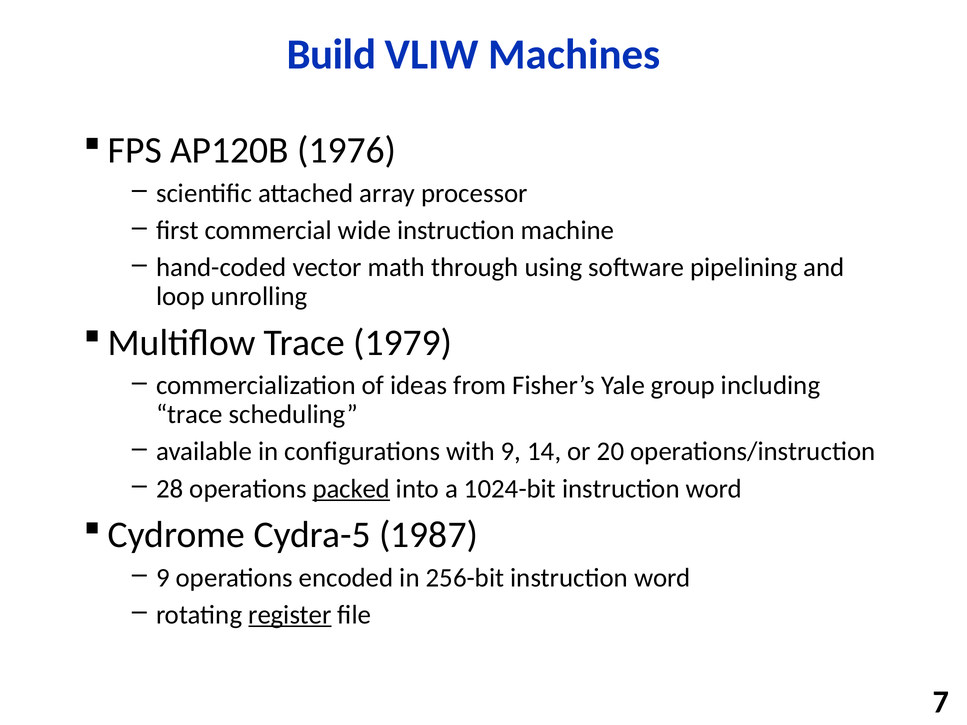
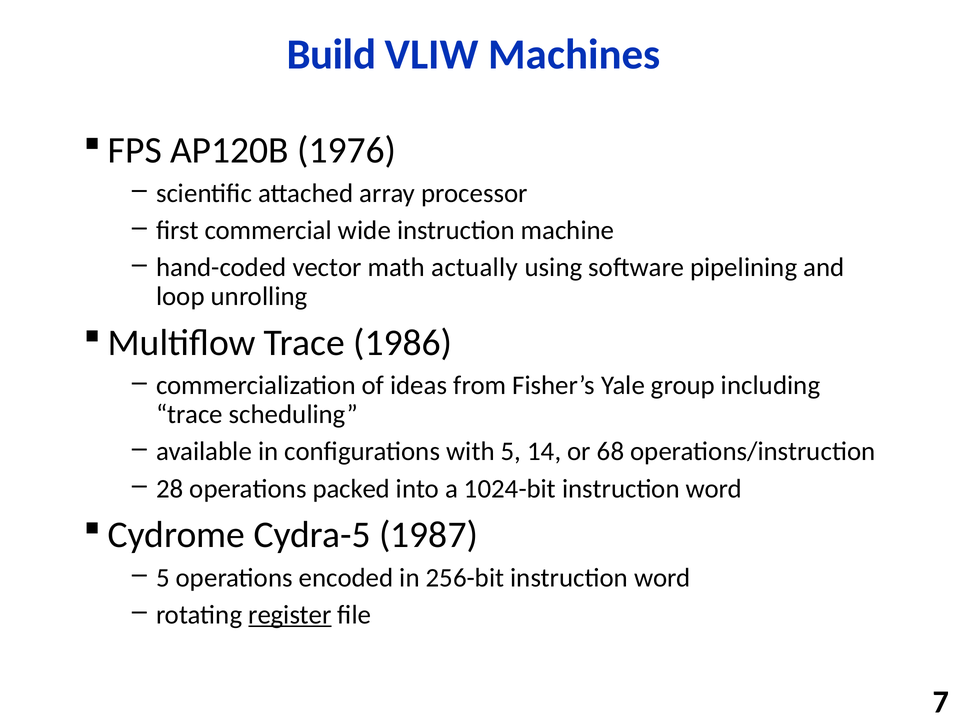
through: through -> actually (475, 268)
1979: 1979 -> 1986 (403, 343)
with 9: 9 -> 5 (511, 452)
20: 20 -> 68 (611, 452)
packed underline: present -> none (351, 489)
9: 9 -> 5 (163, 578)
